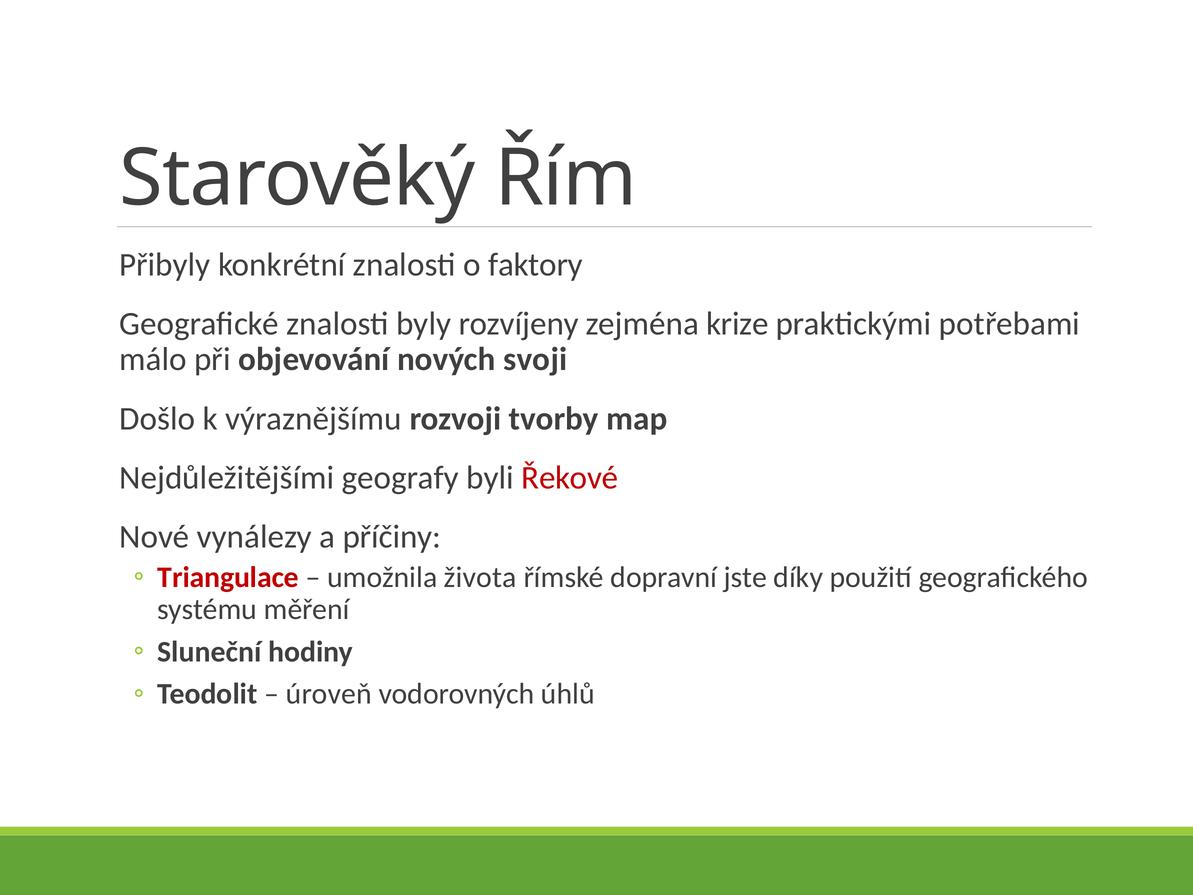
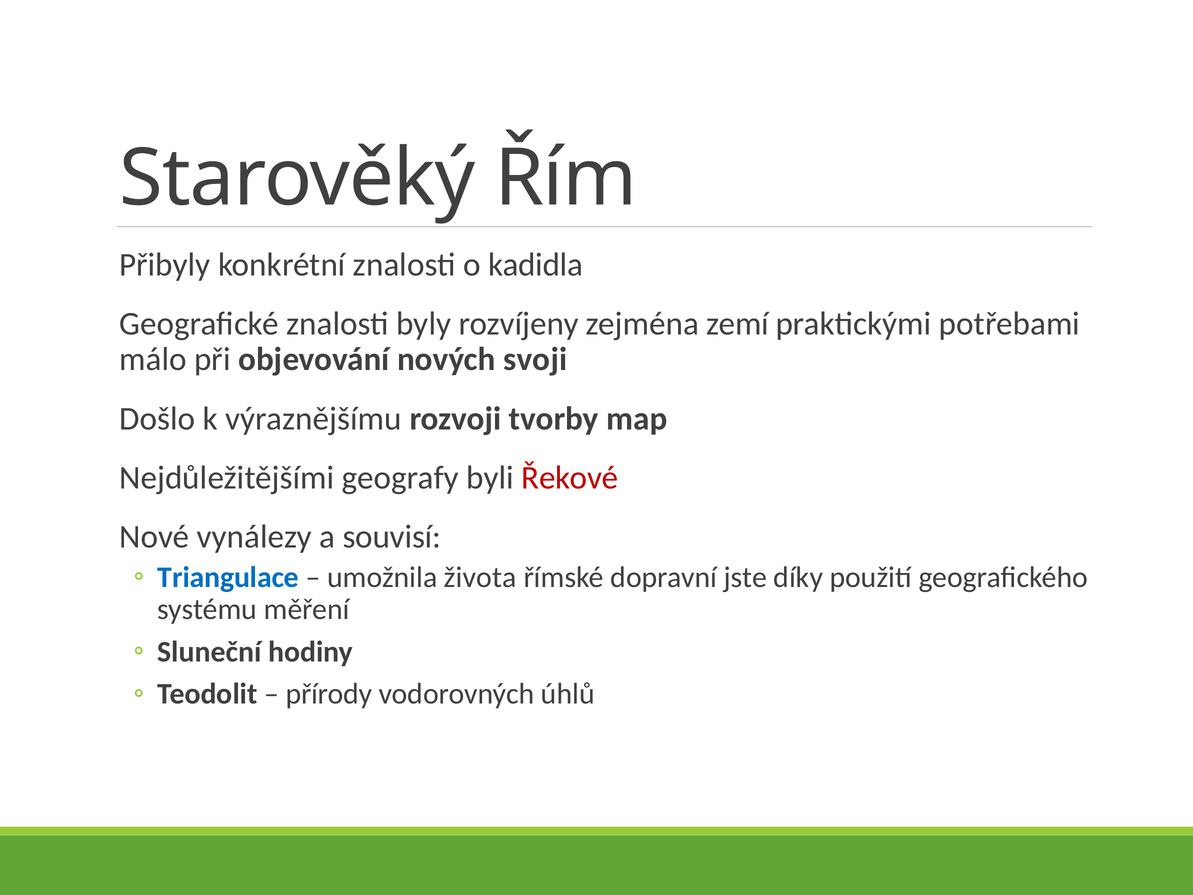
faktory: faktory -> kadidla (536, 265)
krize: krize -> zemí (737, 324)
příčiny: příčiny -> souvisí (392, 537)
Triangulace colour: red -> blue (228, 577)
úroveň: úroveň -> přírody (329, 694)
